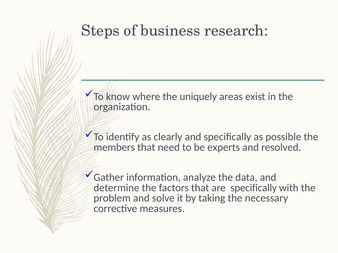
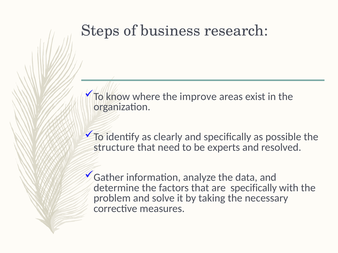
uniquely: uniquely -> improve (198, 97)
members: members -> structure (114, 148)
